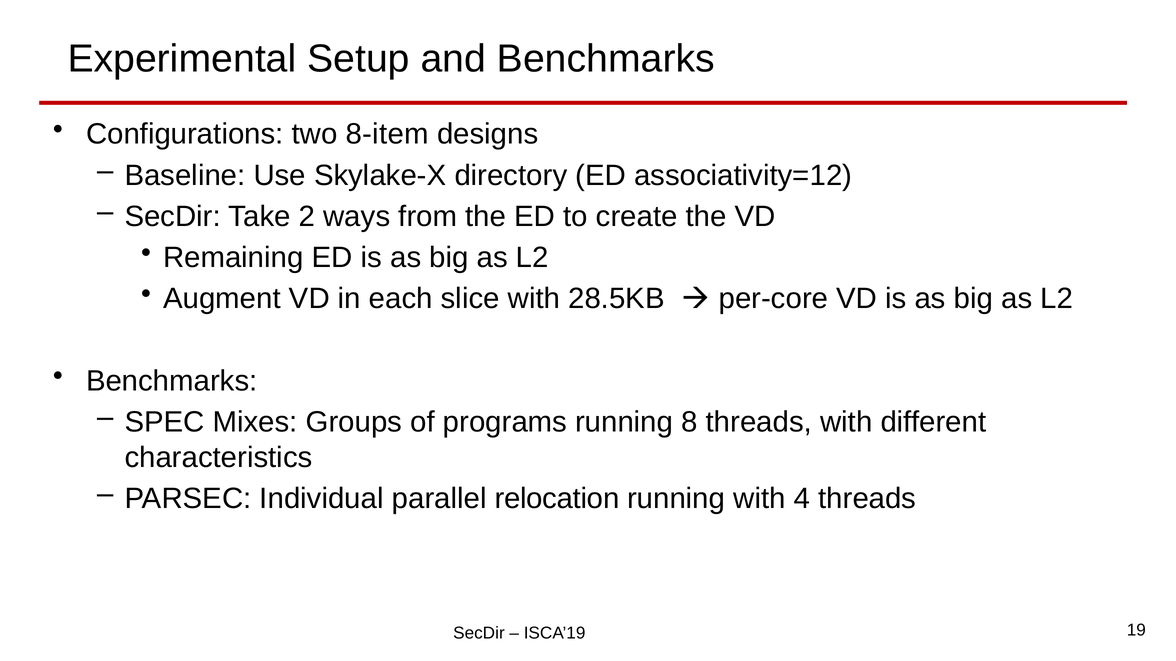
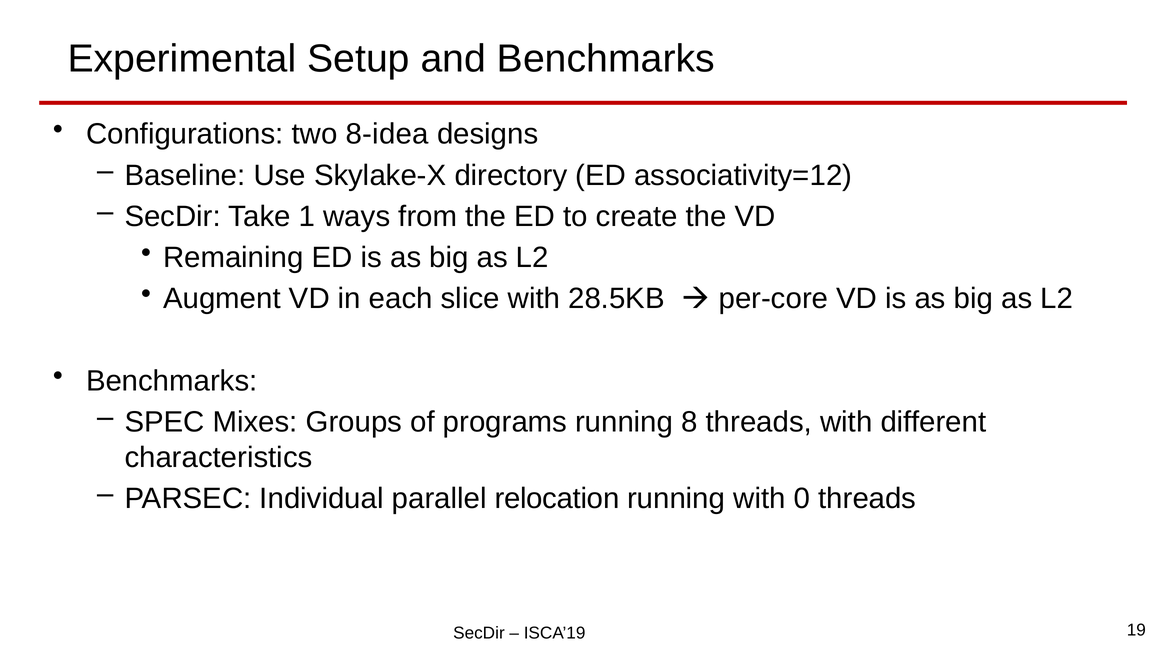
8-item: 8-item -> 8-idea (387, 134)
2: 2 -> 1 (307, 217)
4: 4 -> 0 (802, 499)
